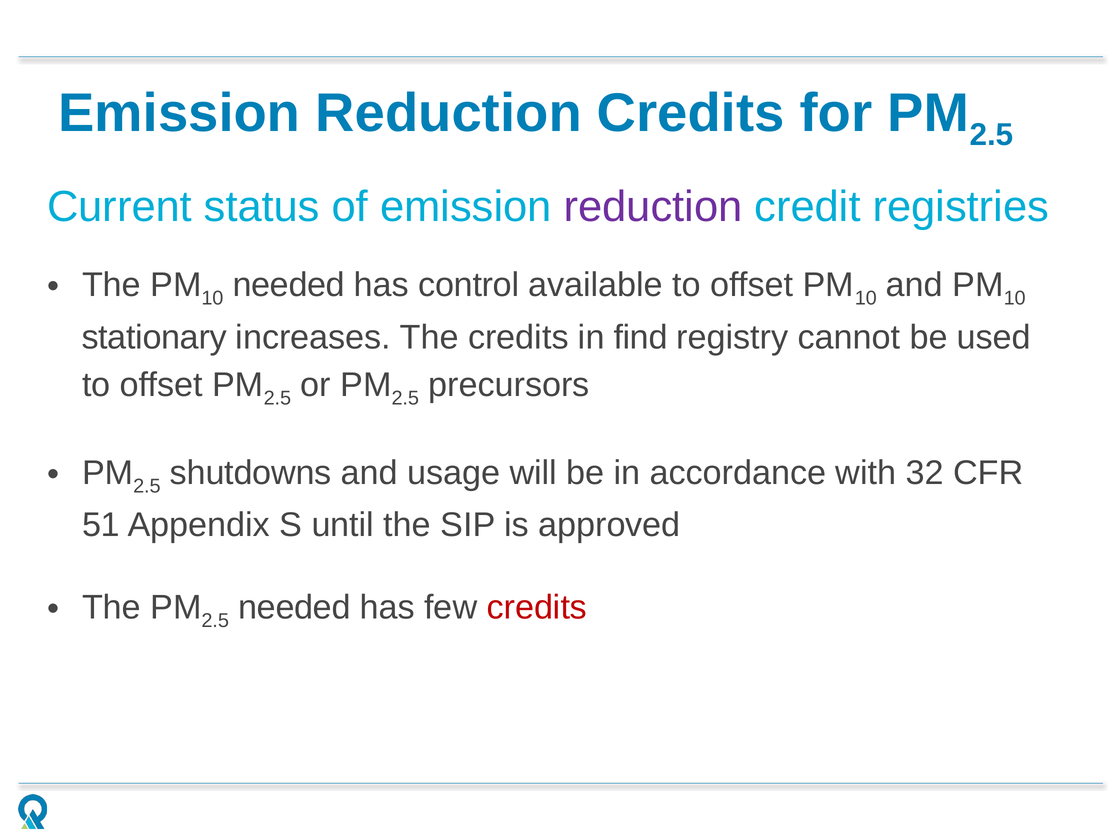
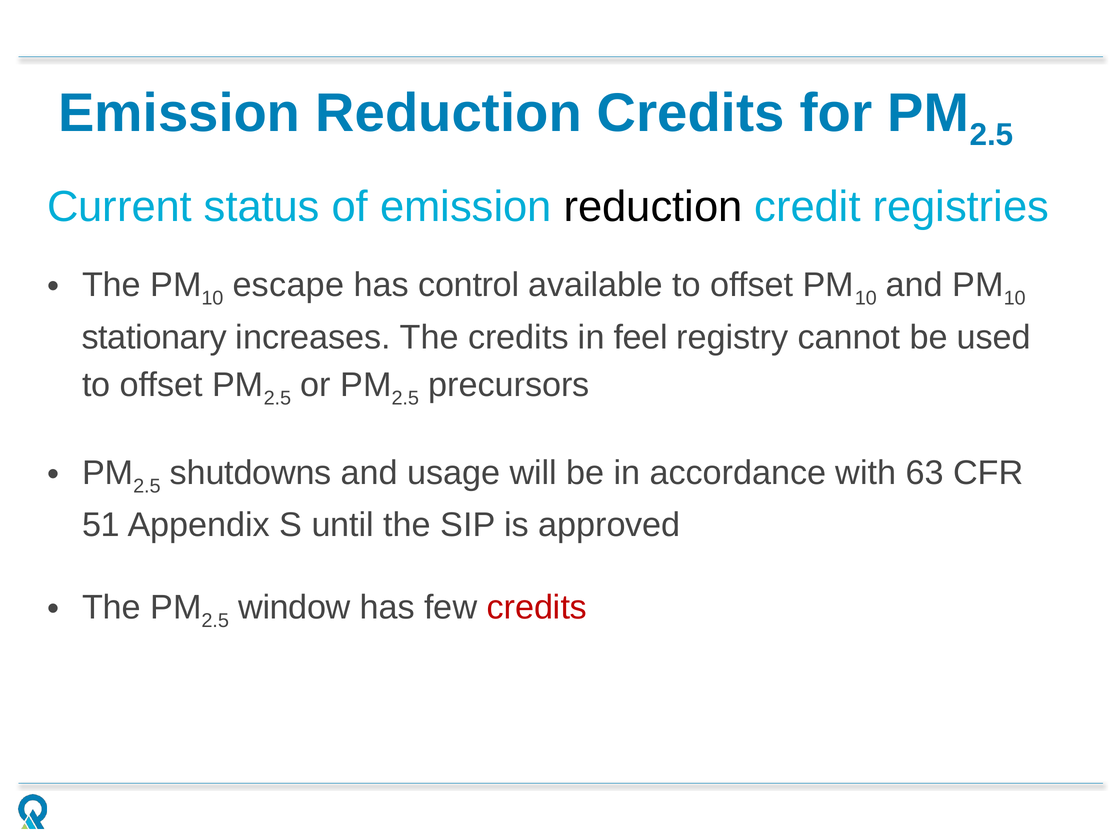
reduction colour: purple -> black (653, 207)
needed: needed -> escape (288, 285)
find: find -> feel (641, 337)
32: 32 -> 63 (925, 473)
needed: needed -> window (294, 608)
